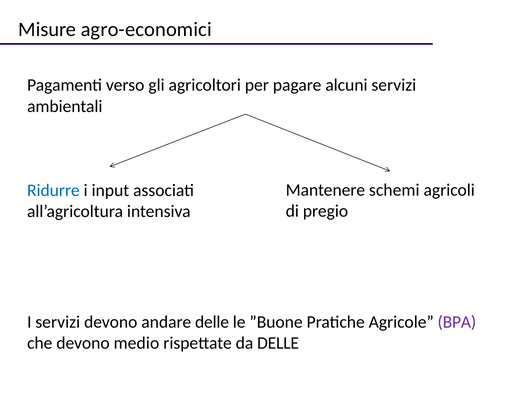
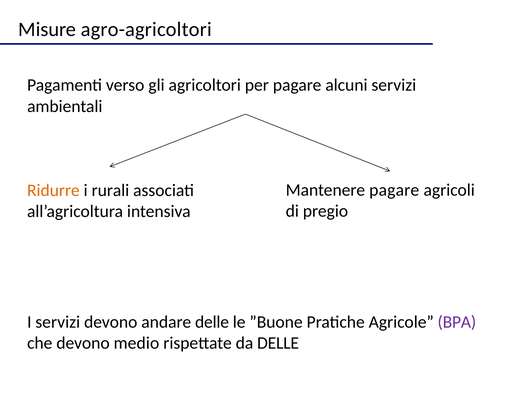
agro-economici: agro-economici -> agro-agricoltori (146, 29)
Mantenere schemi: schemi -> pagare (394, 190)
Ridurre colour: blue -> orange (53, 190)
input: input -> rurali (110, 190)
